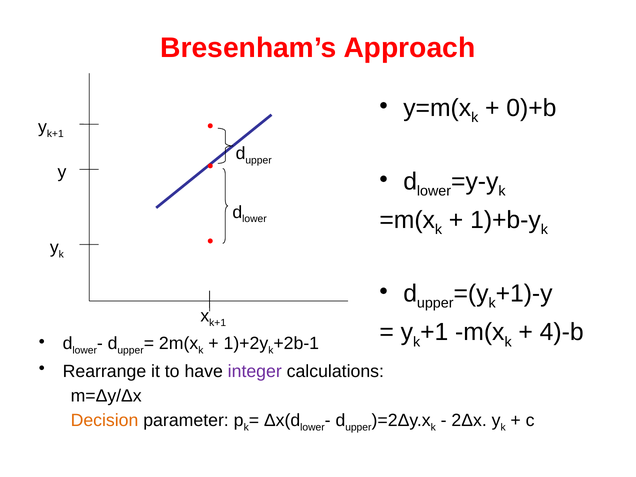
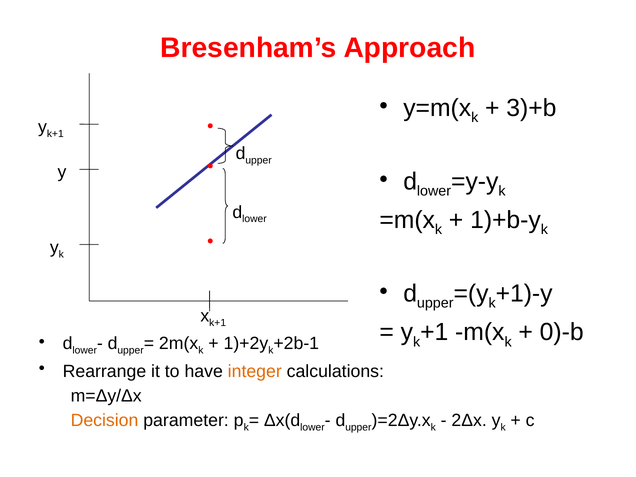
0)+b: 0)+b -> 3)+b (531, 108)
4)-b: 4)-b -> 0)-b (562, 332)
integer colour: purple -> orange (255, 371)
